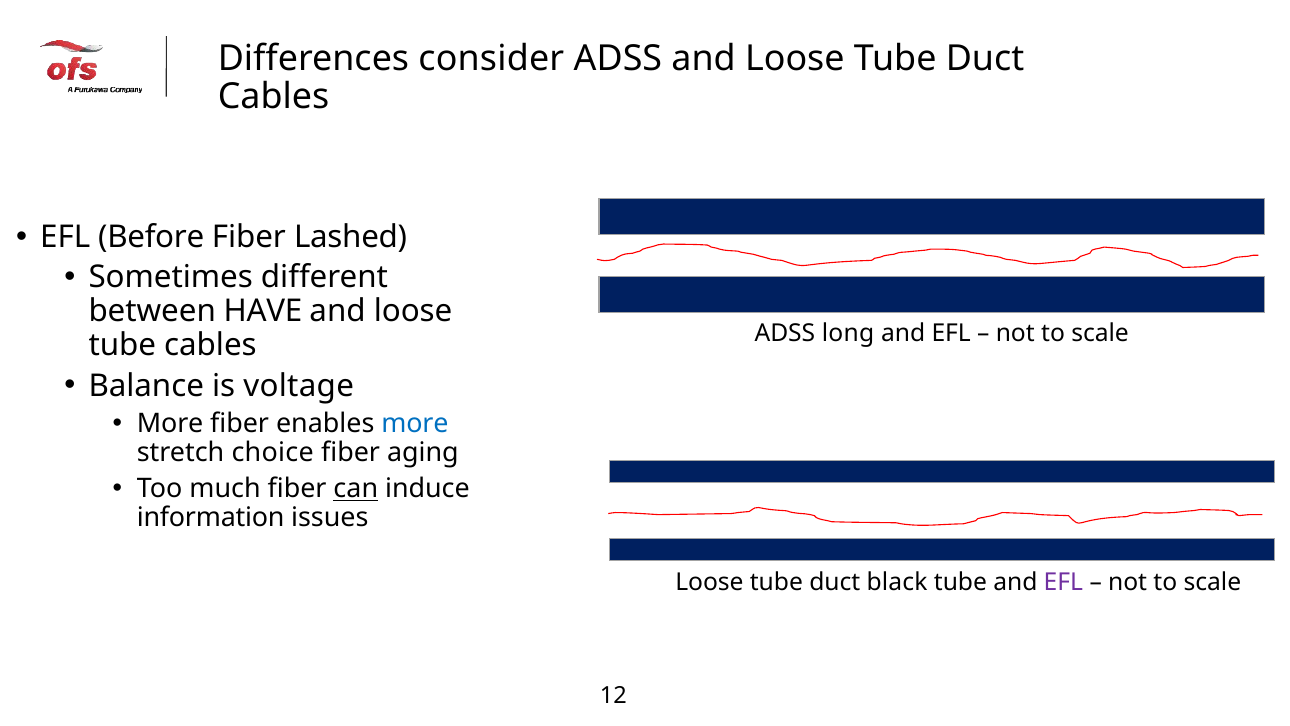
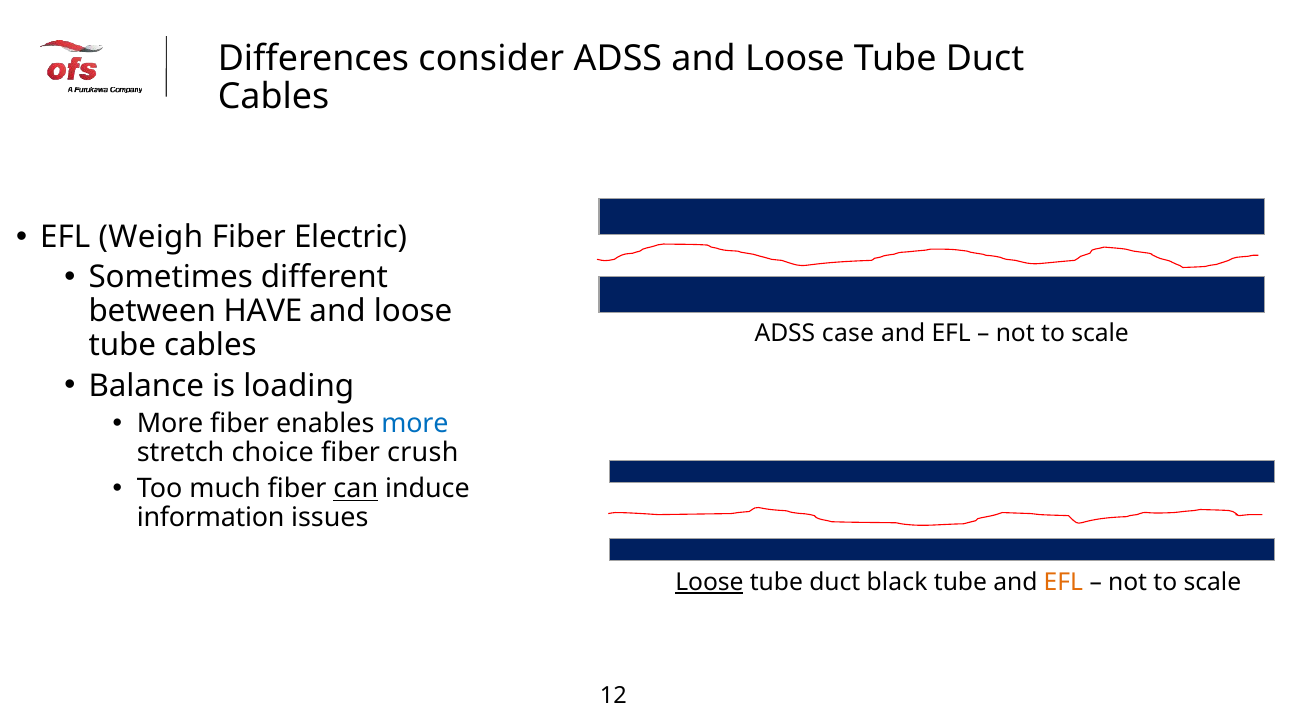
Before: Before -> Weigh (151, 237)
Lashed: Lashed -> Electric (351, 237)
long: long -> case (848, 333)
voltage: voltage -> loading (299, 386)
aging: aging -> crush (423, 453)
Loose underline: none -> present (709, 582)
EFL colour: purple -> orange (1063, 582)
